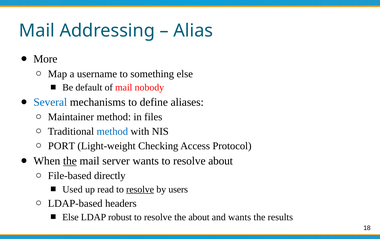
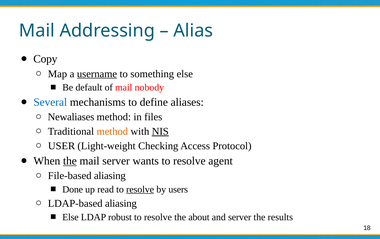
More: More -> Copy (45, 59)
username underline: none -> present (97, 74)
Maintainer: Maintainer -> Newaliases (71, 117)
method colour: blue -> orange (112, 132)
NIS underline: none -> present (160, 132)
PORT: PORT -> USER (62, 146)
resolve about: about -> agent (221, 161)
File-based directly: directly -> aliasing (110, 176)
Used: Used -> Done (73, 190)
LDAP-based headers: headers -> aliasing (121, 204)
and wants: wants -> server (240, 218)
